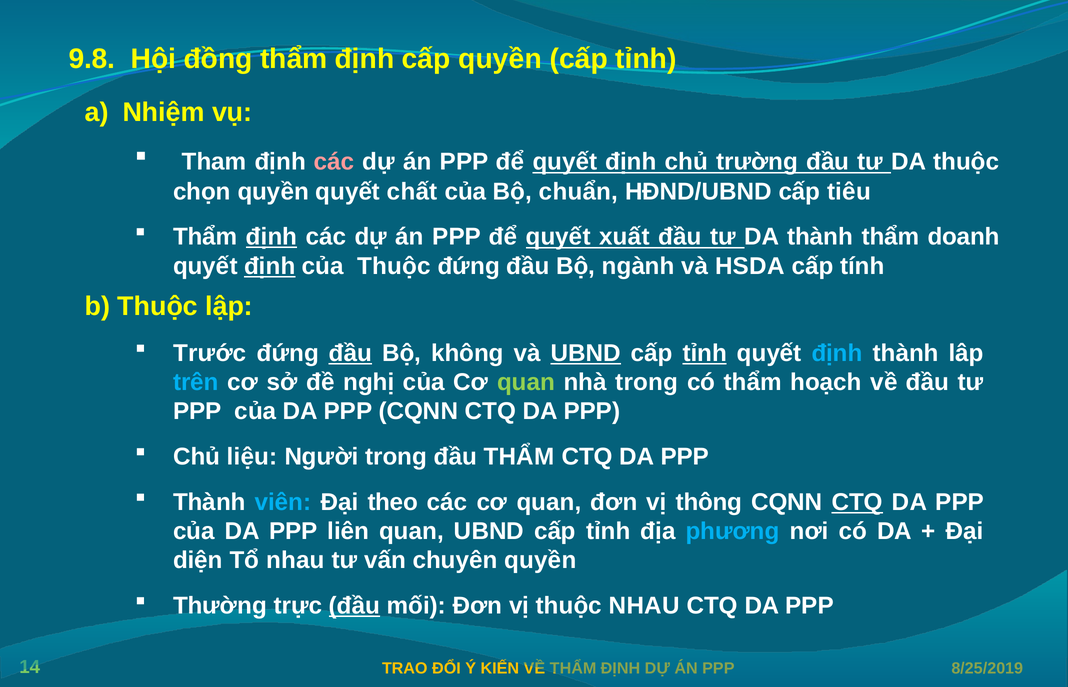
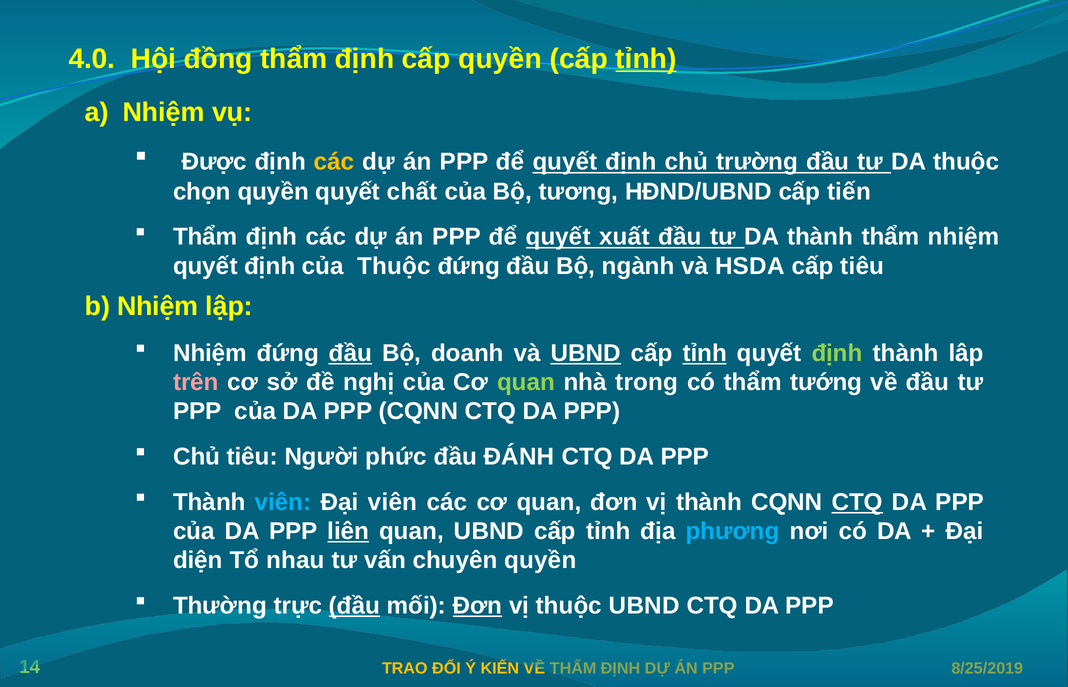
9.8: 9.8 -> 4.0 (92, 59)
tỉnh underline: none -> present (646, 59)
Tham: Tham -> Được (214, 162)
các colour: pink -> yellow (334, 162)
chuẩn: chuẩn -> tương (579, 191)
tiêu: tiêu -> tiến (849, 191)
định underline: present -> none (272, 237)
thẩm doanh: doanh -> nhiệm (964, 237)
định underline: present -> none (270, 266)
cấp tính: tính -> tiêu (862, 266)
b Thuộc: Thuộc -> Nhiệm (158, 306)
Trước: Trước -> Nhiệm (210, 353)
không: không -> doanh (467, 353)
định colour: light blue -> light green (837, 353)
trên colour: light blue -> pink (196, 382)
hoạch: hoạch -> tướng (826, 382)
Chủ liệu: liệu -> tiêu (252, 456)
Người trong: trong -> phức (396, 456)
đầu THẨM: THẨM -> ĐÁNH (519, 456)
Đại theo: theo -> viên (392, 502)
vị thông: thông -> thành (709, 502)
liên underline: none -> present (348, 531)
Đơn underline: none -> present (478, 605)
thuộc NHAU: NHAU -> UBND (644, 605)
